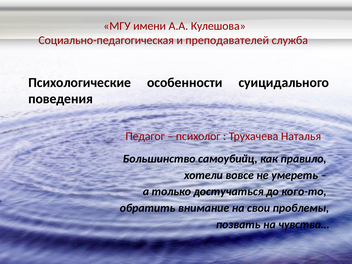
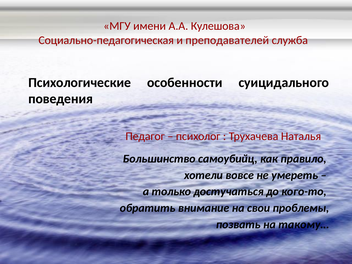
чувства…: чувства… -> такому… (304, 224)
